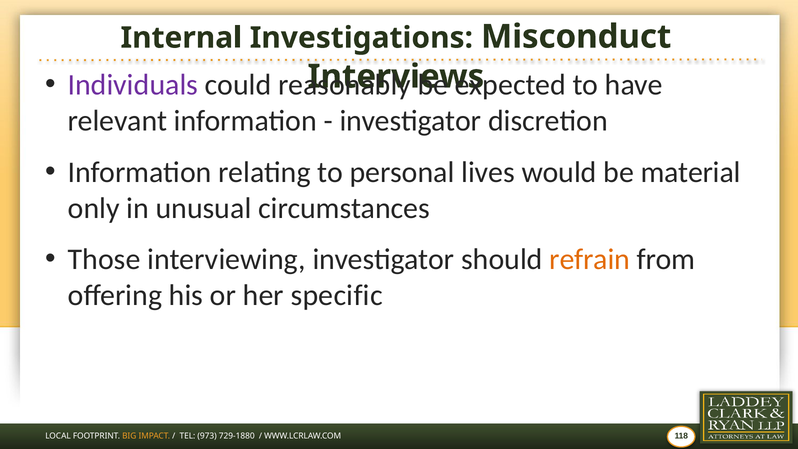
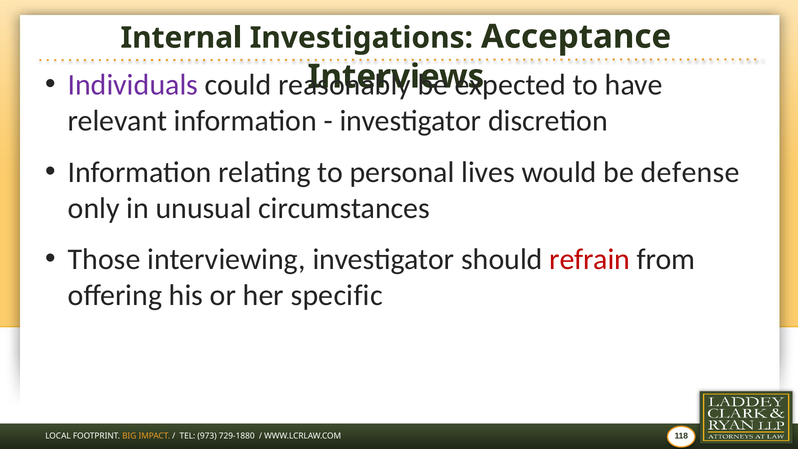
Misconduct: Misconduct -> Acceptance (576, 37)
material: material -> defense (690, 172)
refrain colour: orange -> red (590, 259)
